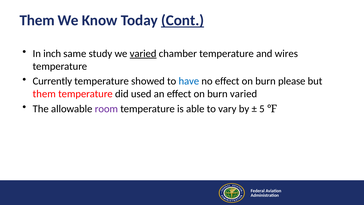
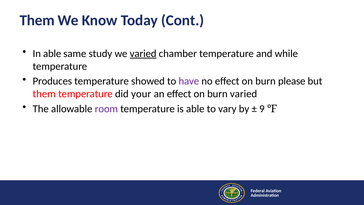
Cont underline: present -> none (183, 20)
In inch: inch -> able (52, 54)
wires: wires -> while (286, 54)
Currently: Currently -> Produces (52, 81)
have colour: blue -> purple (189, 81)
used: used -> your (141, 94)
5: 5 -> 9 (262, 109)
